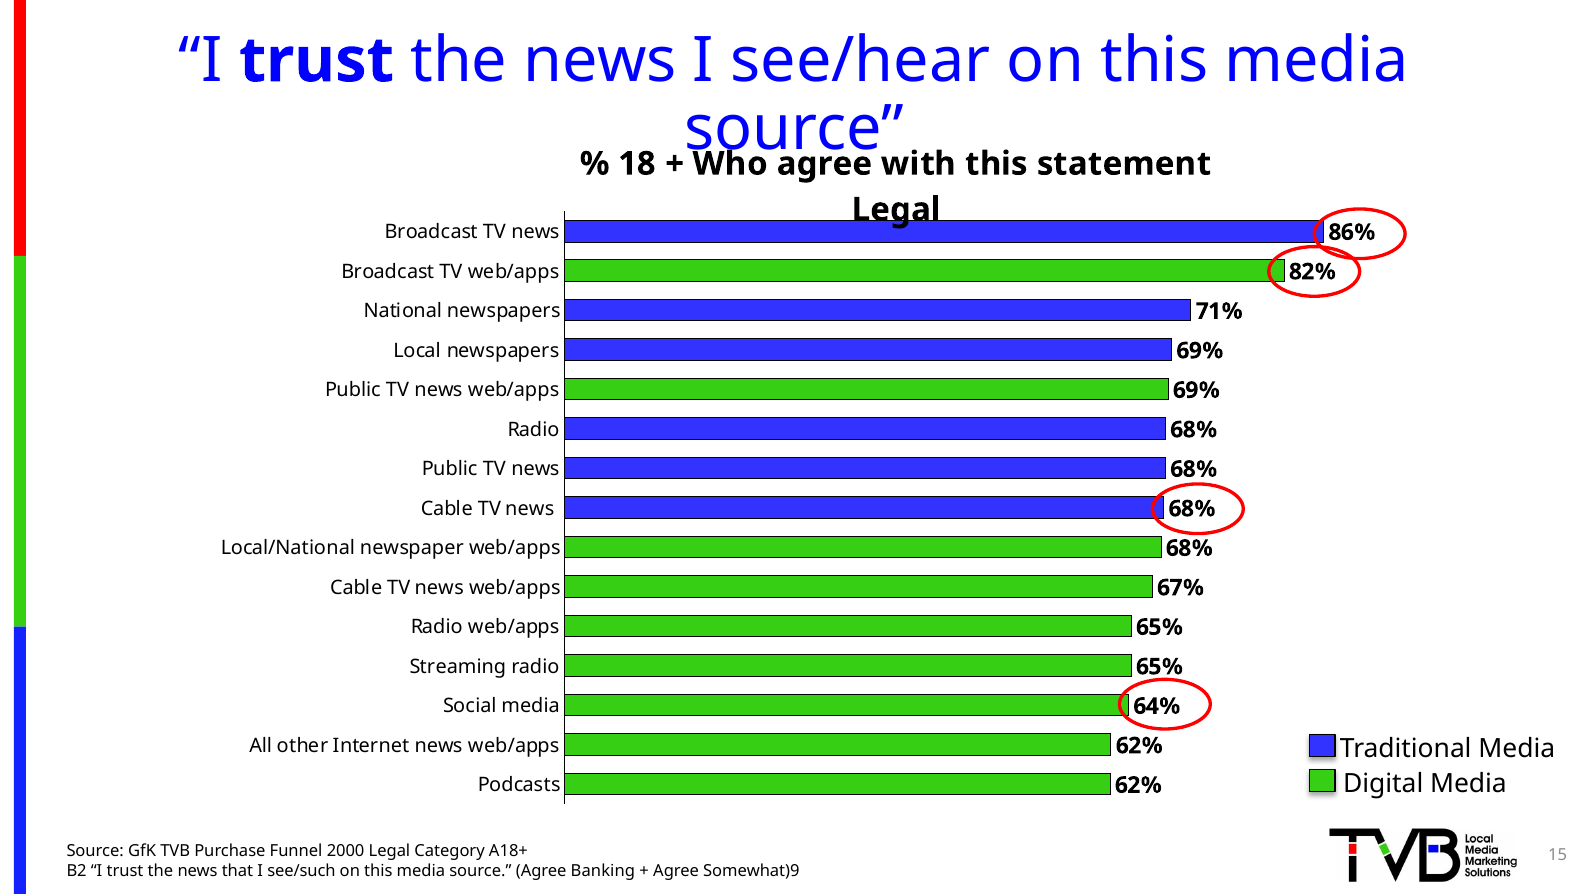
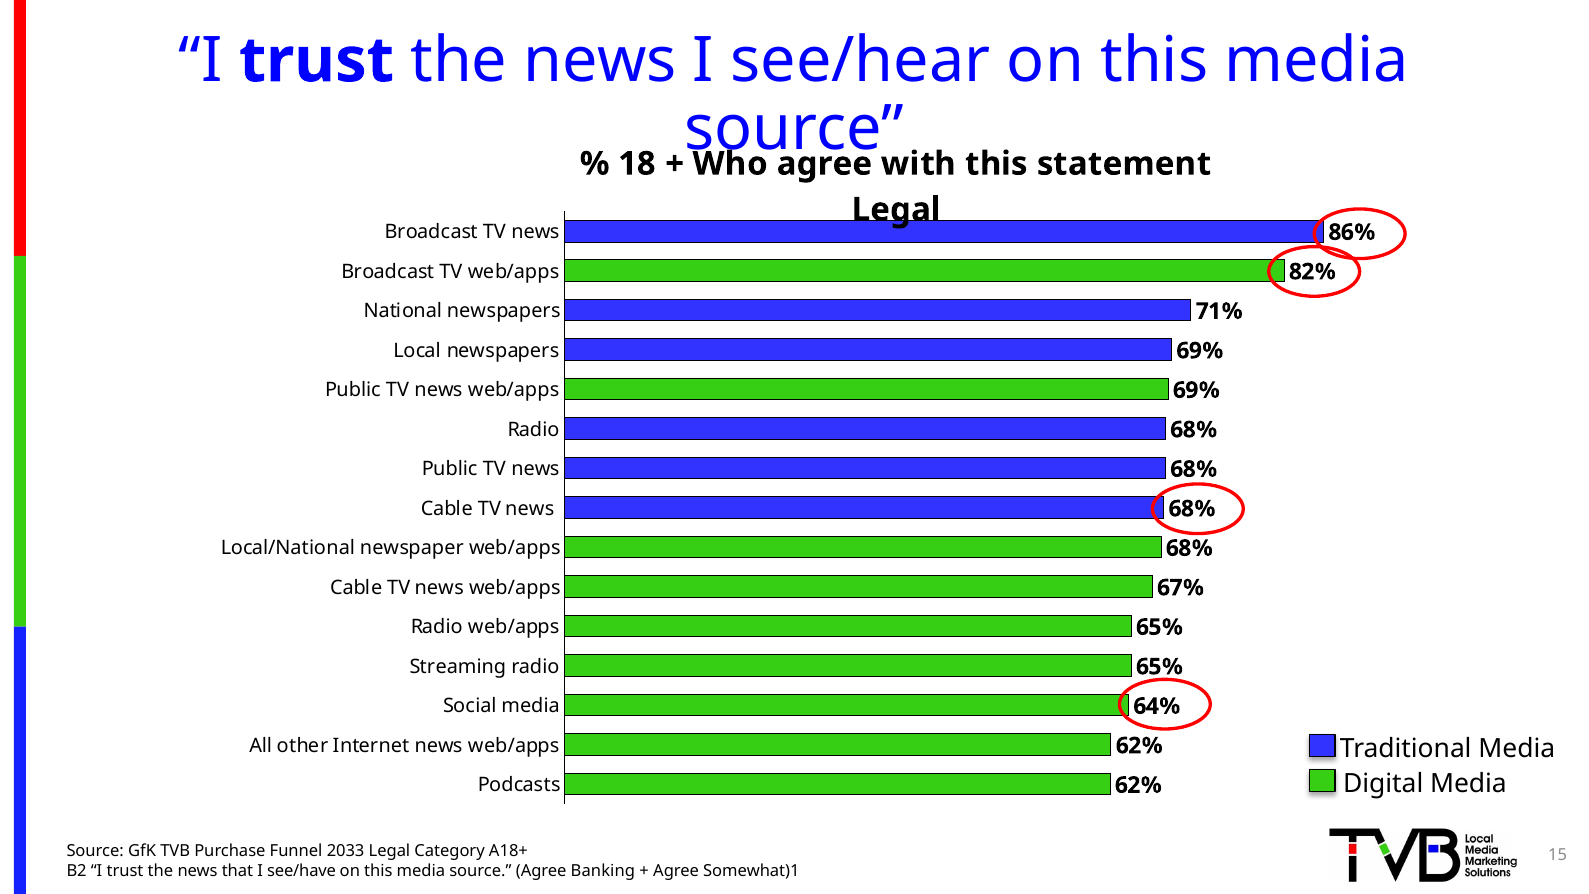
2000: 2000 -> 2033 (346, 851)
see/such: see/such -> see/have (302, 871)
Somewhat)9: Somewhat)9 -> Somewhat)1 (751, 871)
